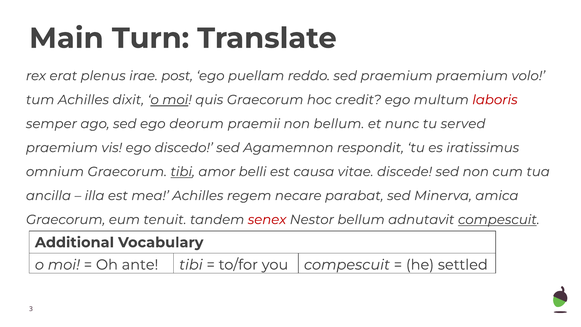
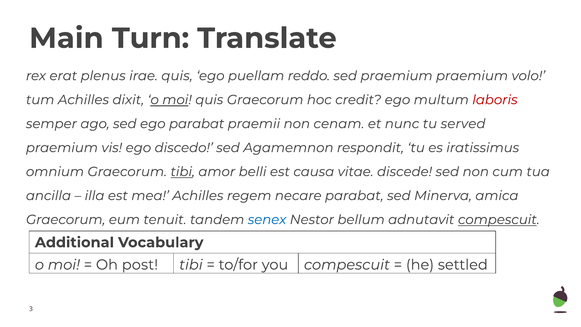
irae post: post -> quis (177, 76)
ego deorum: deorum -> parabat (197, 124)
non bellum: bellum -> cenam (339, 124)
senex colour: red -> blue (267, 220)
ante: ante -> post (140, 265)
